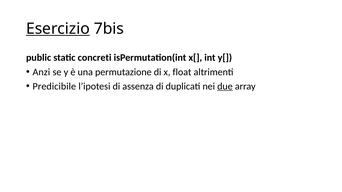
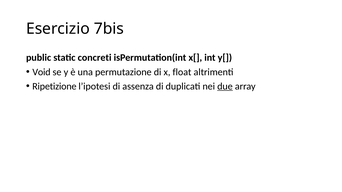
Esercizio underline: present -> none (58, 29)
Anzi: Anzi -> Void (41, 72)
Predicibile: Predicibile -> Ripetizione (54, 86)
